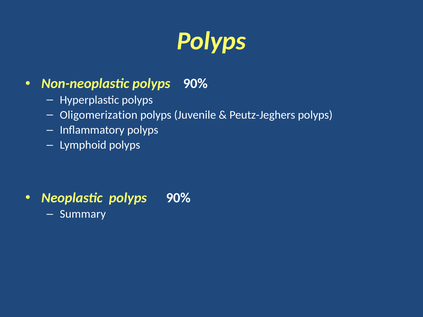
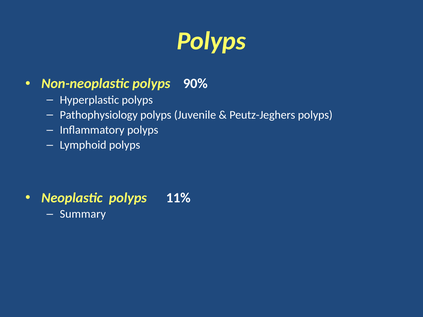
Oligomerization: Oligomerization -> Pathophysiology (99, 115)
Neoplastic polyps 90%: 90% -> 11% (178, 198)
